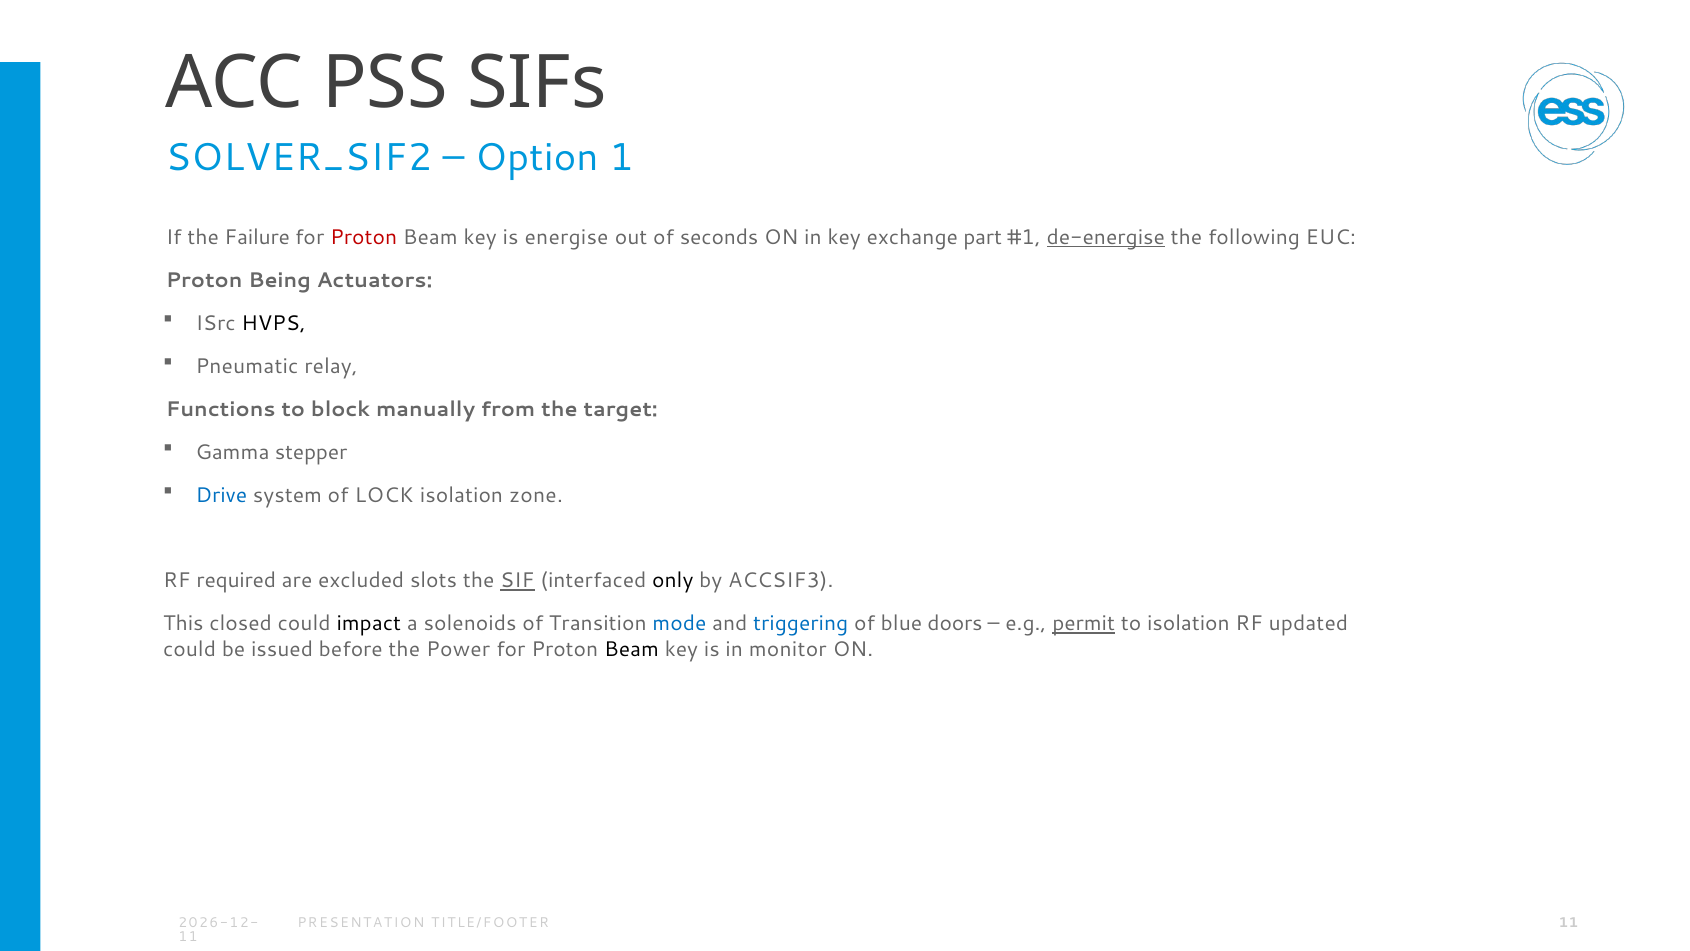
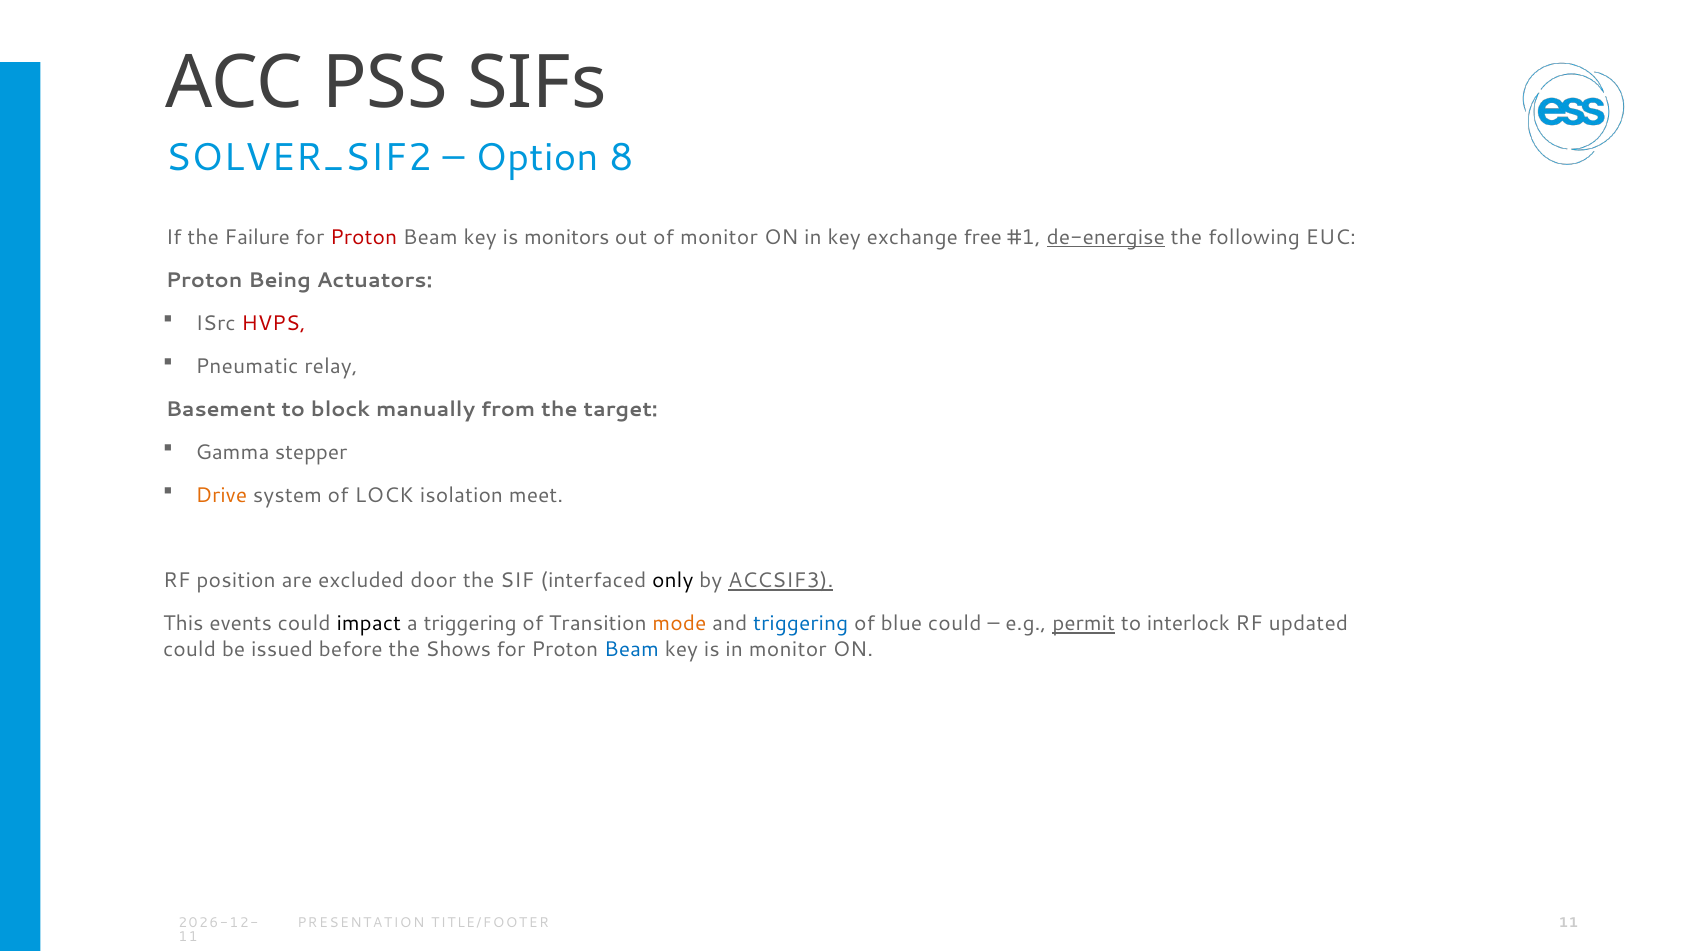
1: 1 -> 8 (621, 157)
energise: energise -> monitors (567, 237)
of seconds: seconds -> monitor (719, 237)
part: part -> free (983, 237)
HVPS colour: black -> red (274, 323)
Functions: Functions -> Basement (221, 409)
Drive colour: blue -> orange (221, 495)
zone: zone -> meet (536, 495)
required: required -> position (236, 581)
slots: slots -> door (433, 581)
SIF underline: present -> none (517, 581)
ACCSIF3 underline: none -> present (781, 581)
closed: closed -> events (241, 624)
a solenoids: solenoids -> triggering (470, 624)
mode colour: blue -> orange (679, 624)
blue doors: doors -> could (955, 624)
to isolation: isolation -> interlock (1188, 624)
Power: Power -> Shows (458, 649)
Beam colour: black -> blue (632, 649)
